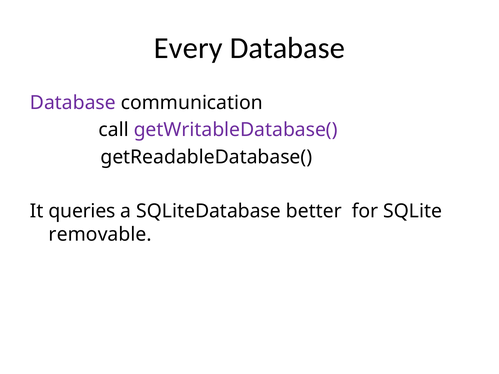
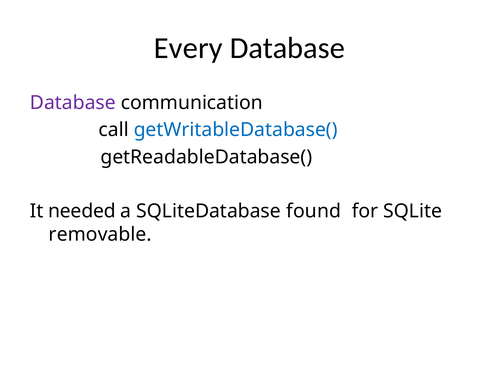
getWritableDatabase( colour: purple -> blue (236, 130)
queries: queries -> needed (82, 211)
better: better -> found (314, 211)
